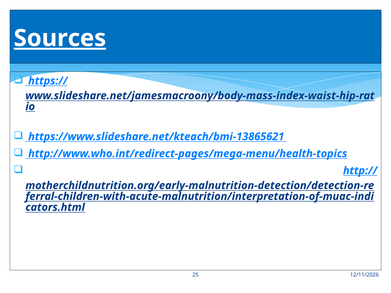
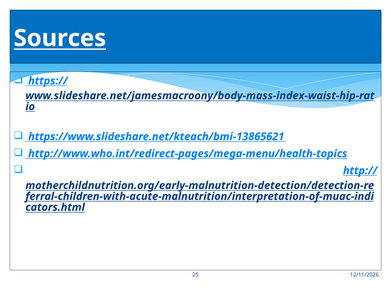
Sources underline: present -> none (60, 38)
